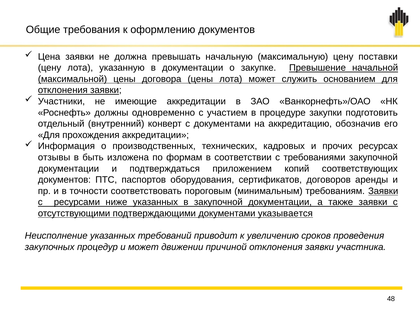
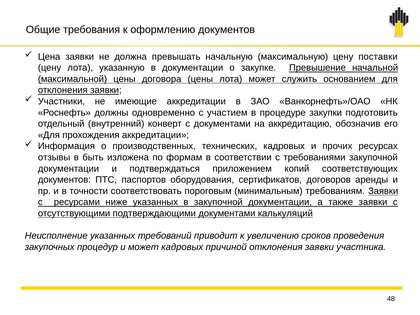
указывается: указывается -> калькуляций (285, 213)
может движении: движении -> кадровых (182, 247)
